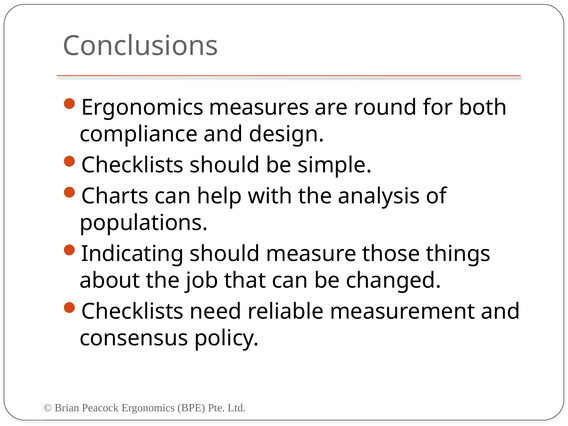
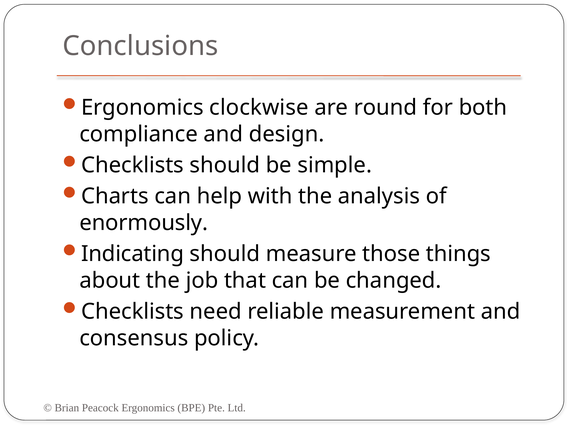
measures: measures -> clockwise (259, 108)
populations: populations -> enormously (144, 223)
